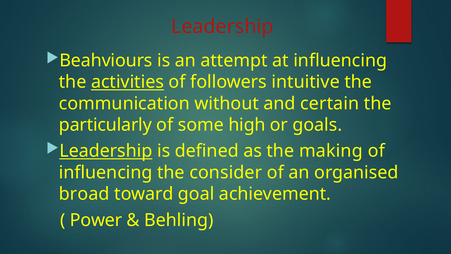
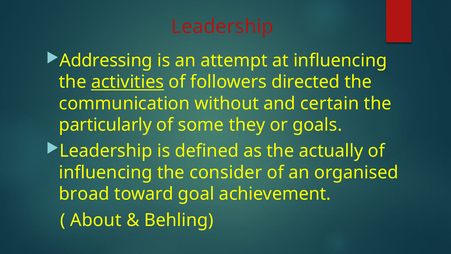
Beahviours: Beahviours -> Addressing (106, 60)
intuitive: intuitive -> directed (306, 82)
high: high -> they (247, 125)
Leadership underline: present -> none (106, 151)
making: making -> actually (331, 151)
Power: Power -> About (96, 220)
